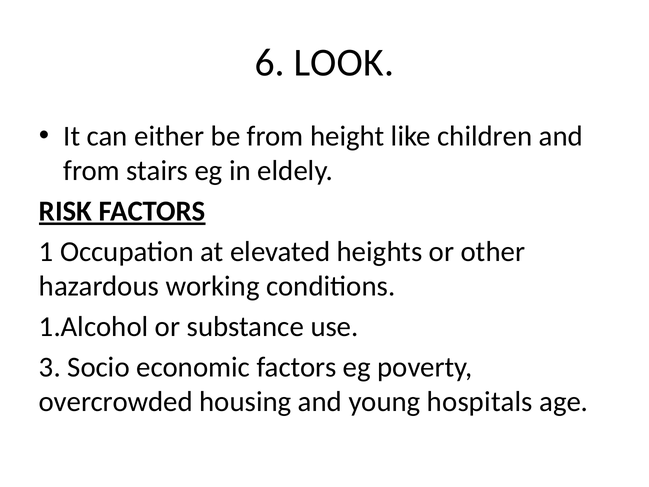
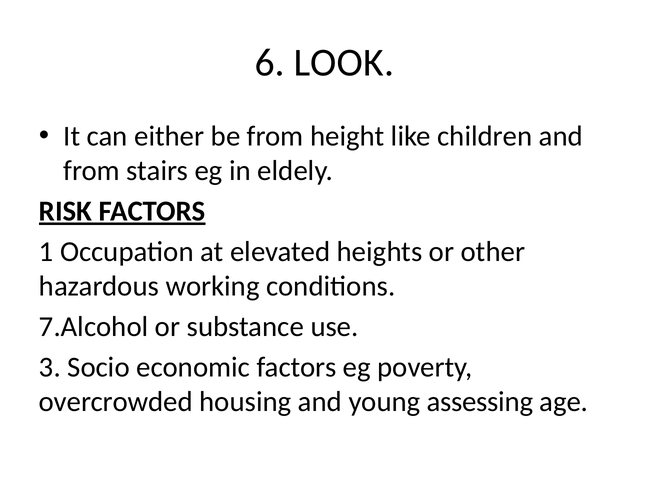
1.Alcohol: 1.Alcohol -> 7.Alcohol (94, 327)
hospitals: hospitals -> assessing (480, 402)
